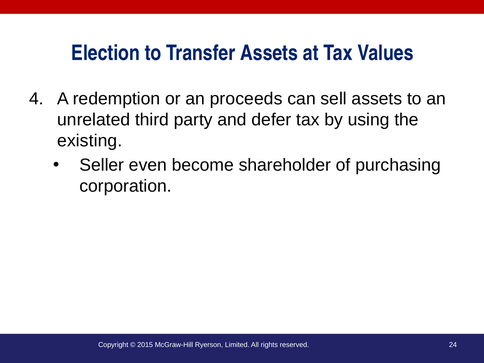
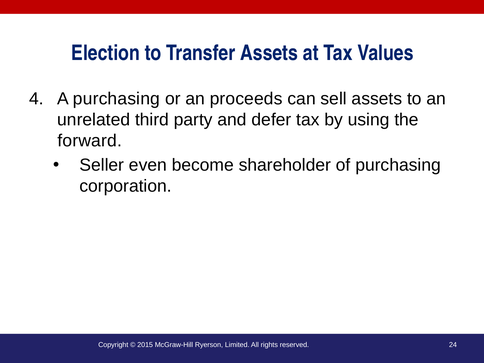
A redemption: redemption -> purchasing (116, 99)
existing: existing -> forward (90, 141)
